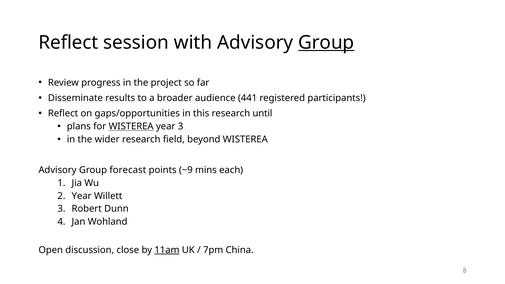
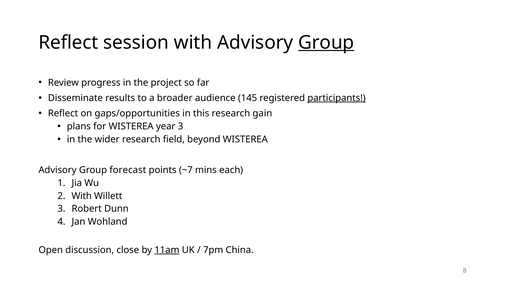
441: 441 -> 145 (248, 98)
participants underline: none -> present (337, 98)
until: until -> gain (262, 114)
WISTEREA underline: present -> none (131, 126)
~9: ~9 -> ~7 (186, 170)
Year: Year -> With (82, 196)
